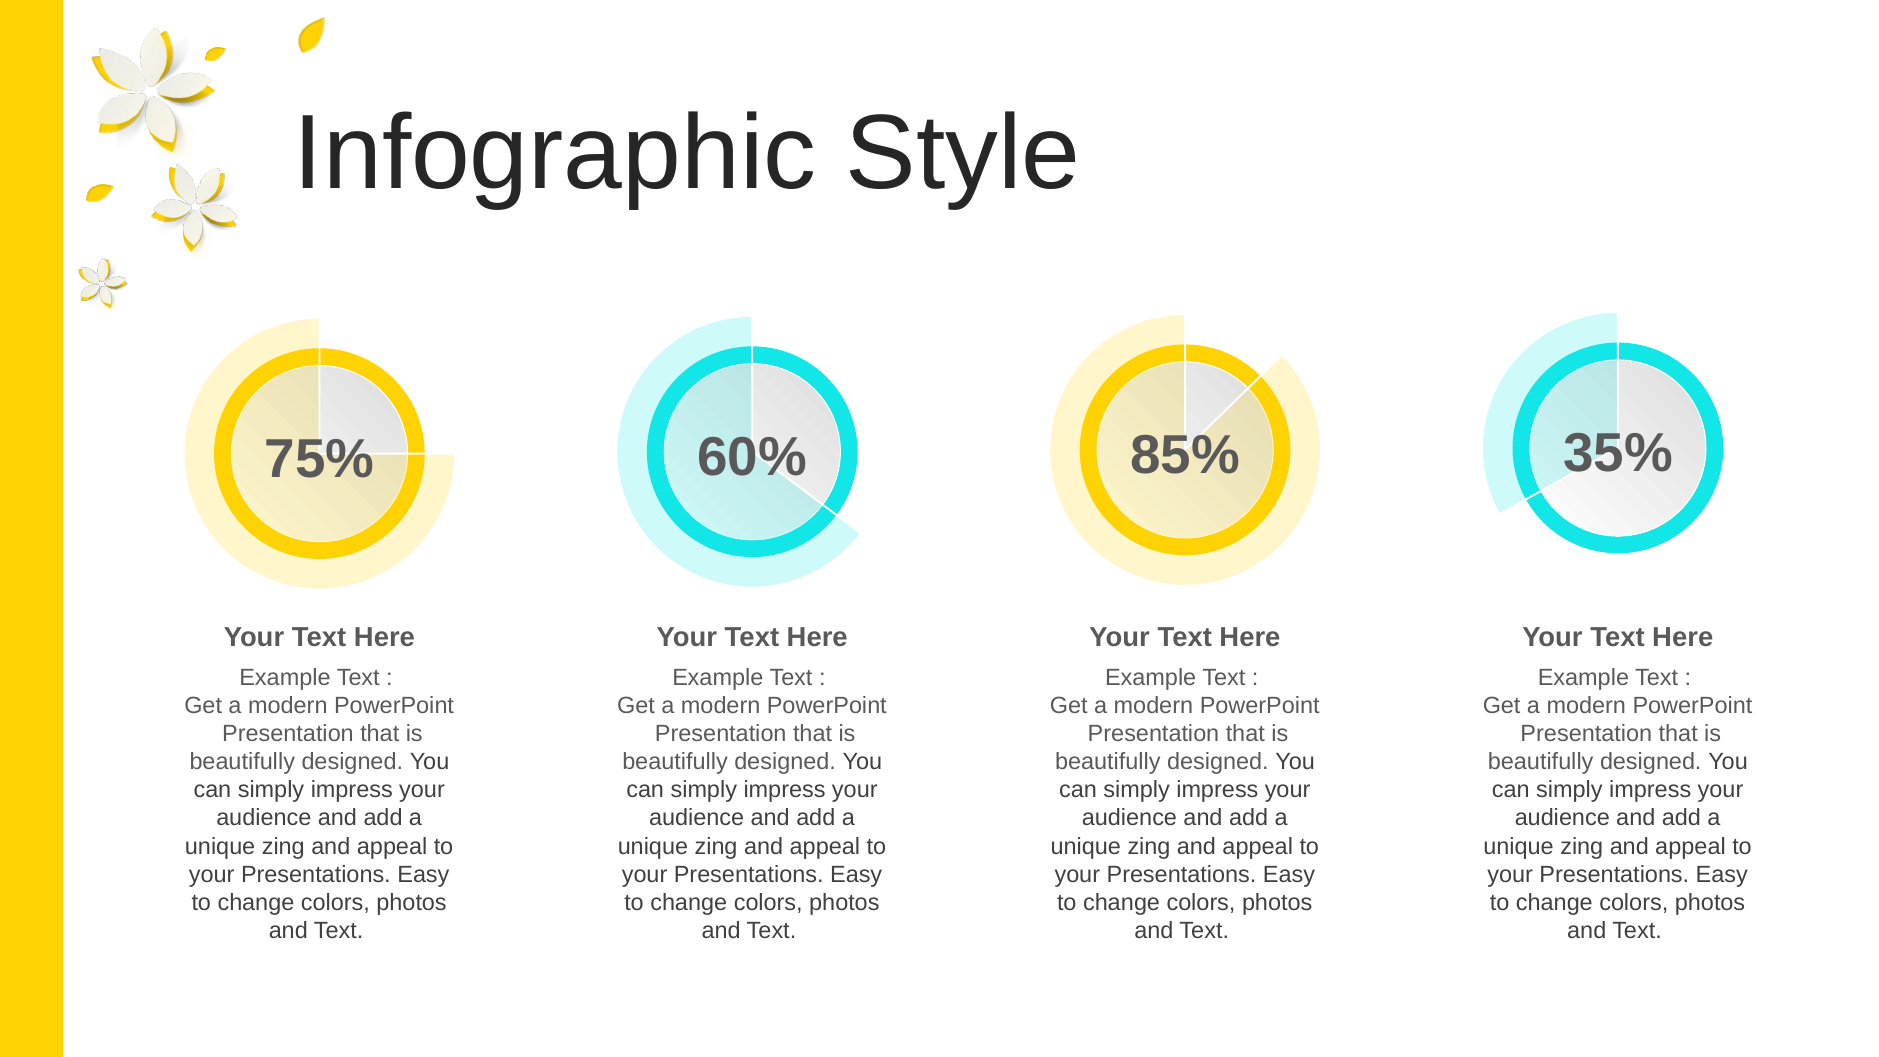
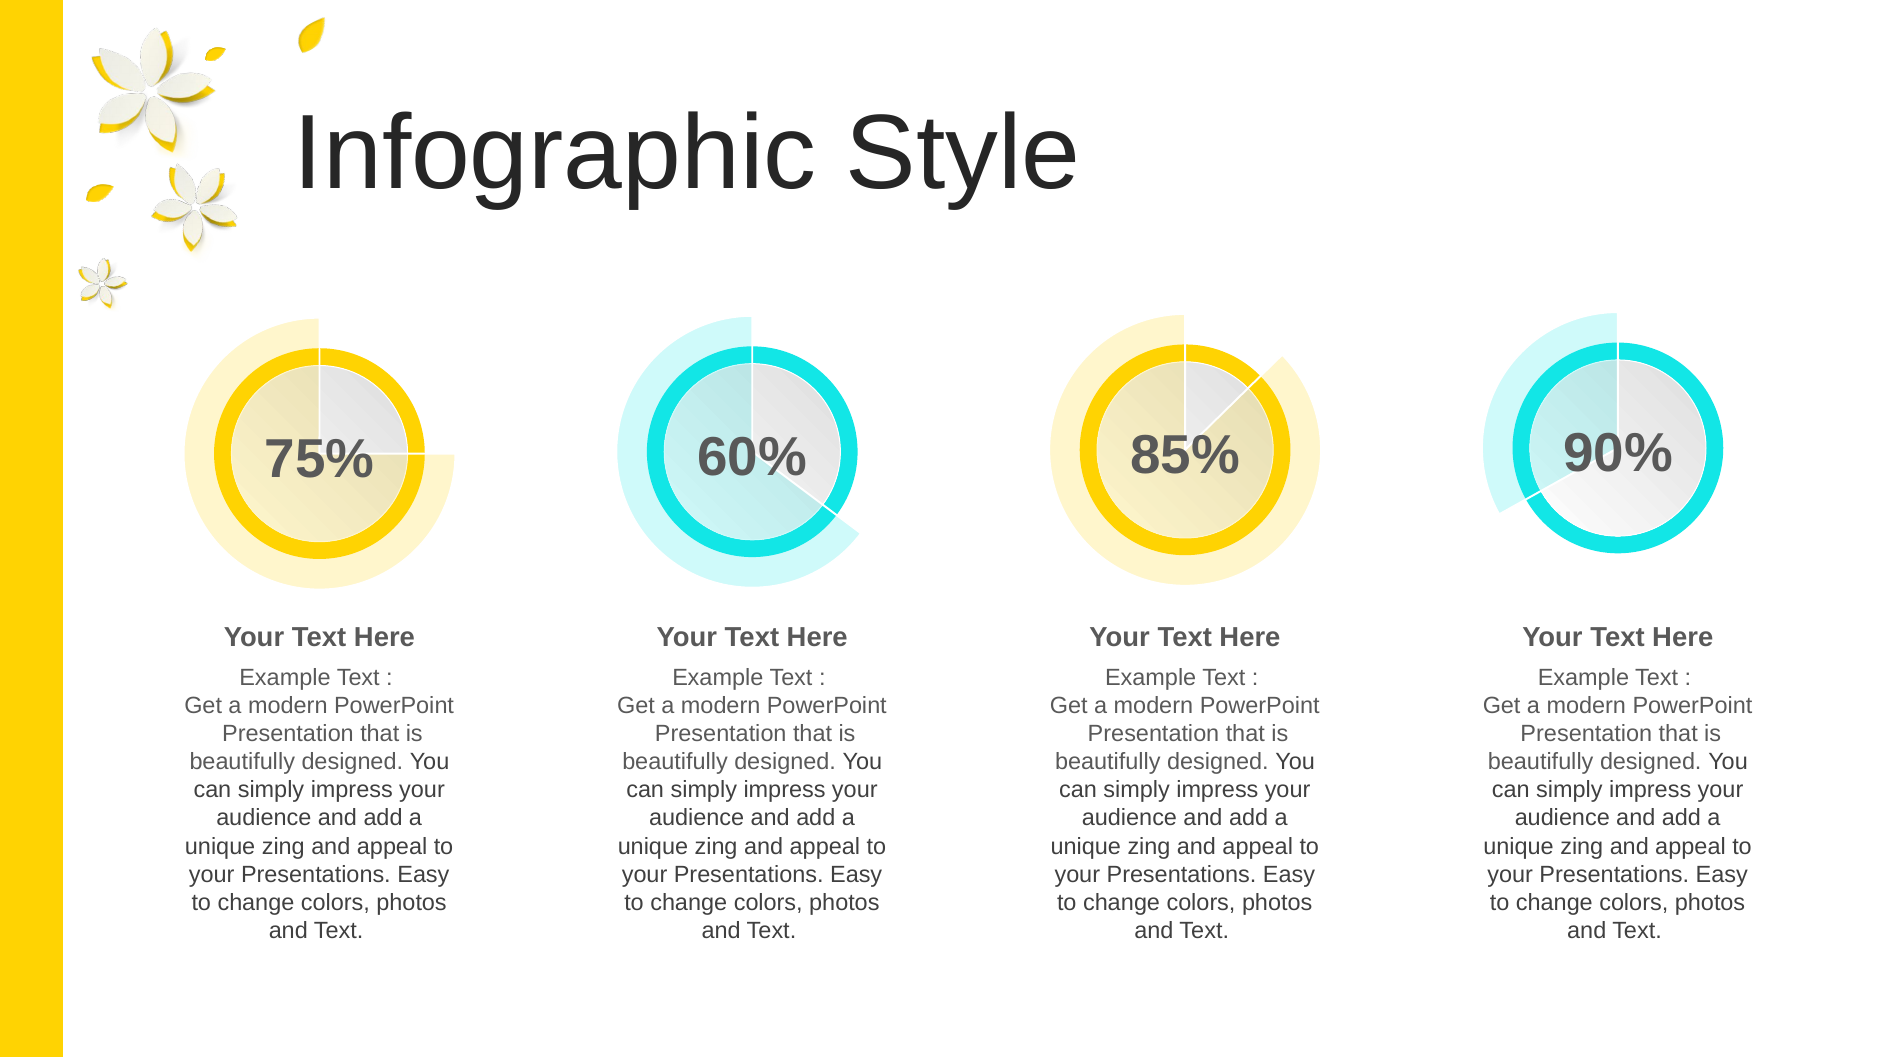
35%: 35% -> 90% (1618, 453)
